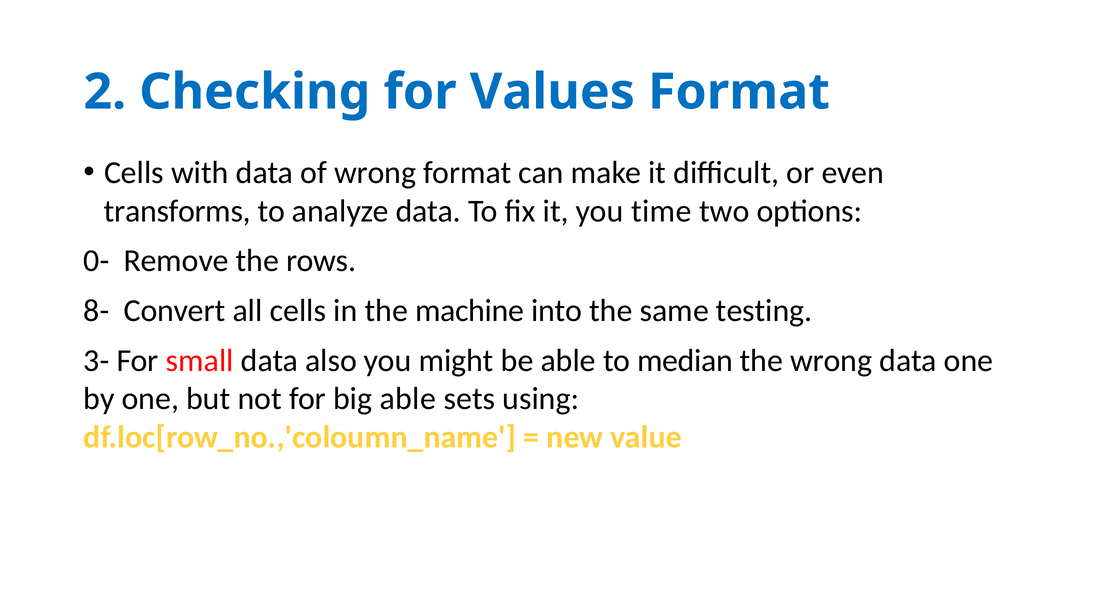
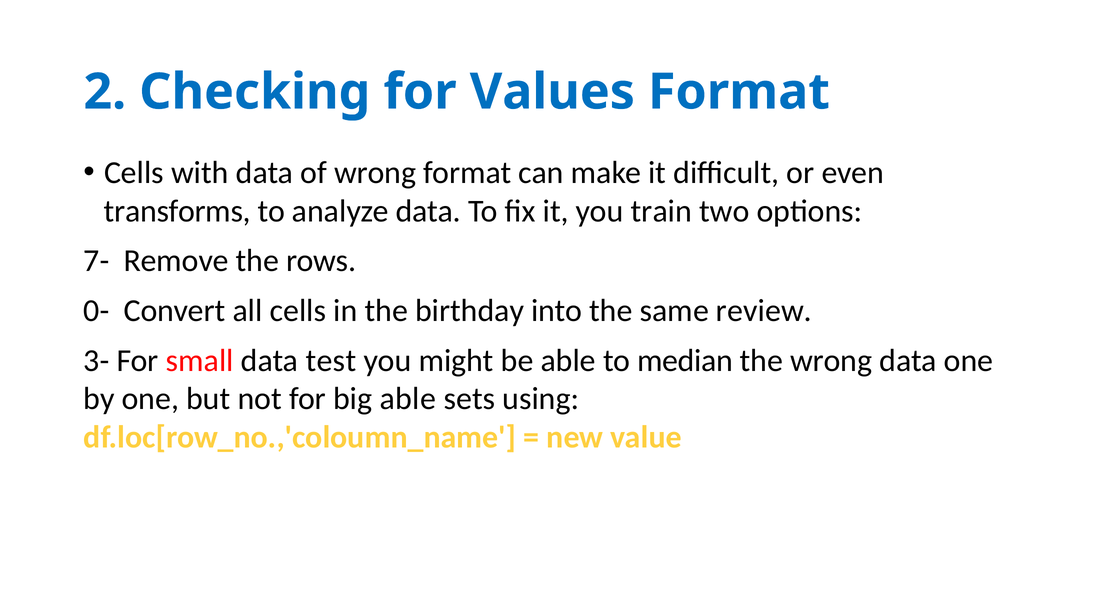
time: time -> train (661, 211)
0-: 0- -> 7- (96, 261)
8-: 8- -> 0- (96, 311)
machine: machine -> birthday (470, 311)
testing: testing -> review (764, 311)
also: also -> test (331, 360)
